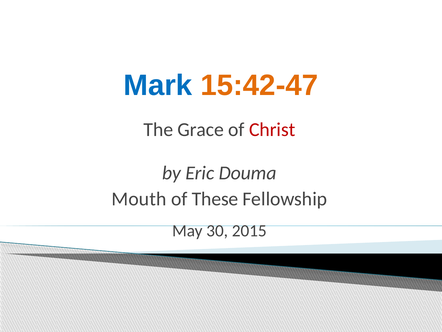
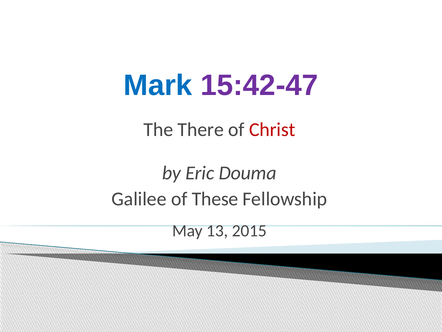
15:42-47 colour: orange -> purple (259, 85)
Grace: Grace -> There (201, 130)
Mouth: Mouth -> Galilee (139, 199)
30: 30 -> 13 (217, 231)
